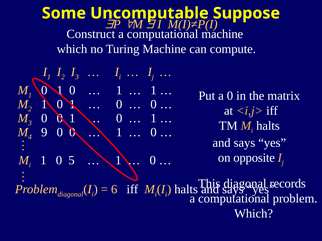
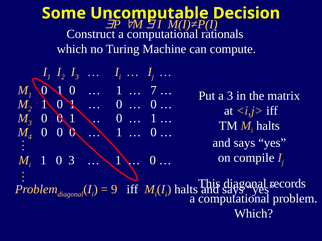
Suppose: Suppose -> Decision (246, 13)
computational machine: machine -> rationals (222, 34)
1: 1 -> 7 (154, 90)
a 0: 0 -> 3 (230, 96)
9: 9 -> 0 (44, 132)
opposite: opposite -> compile (254, 158)
0 5: 5 -> 3 (71, 161)
6: 6 -> 9 (114, 190)
